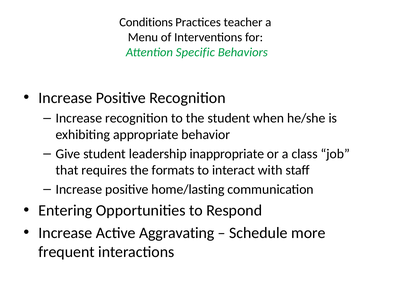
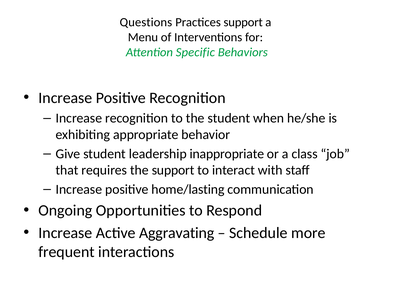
Conditions: Conditions -> Questions (146, 22)
Practices teacher: teacher -> support (243, 22)
the formats: formats -> support (173, 170)
Entering: Entering -> Ongoing (65, 211)
